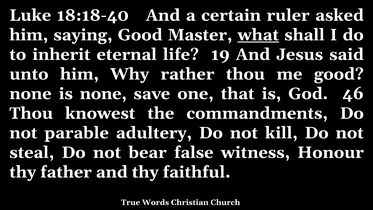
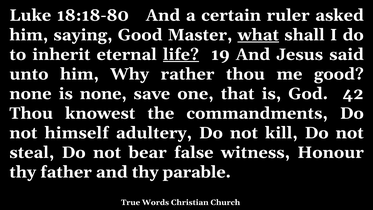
18:18-40: 18:18-40 -> 18:18-80 (93, 15)
life underline: none -> present (181, 54)
46: 46 -> 42 (353, 94)
parable: parable -> himself (77, 133)
faithful: faithful -> parable (197, 172)
